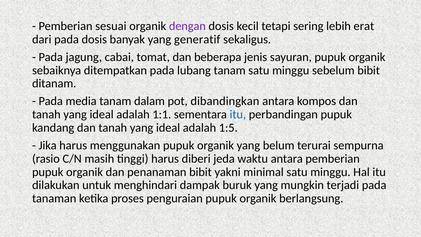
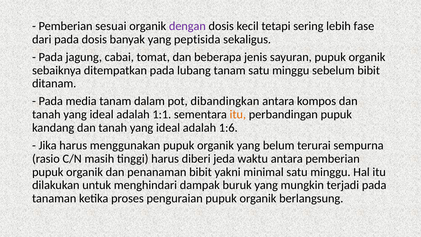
erat: erat -> fase (364, 26)
generatif: generatif -> peptisida (197, 39)
itu colour: blue -> orange (238, 114)
1:5: 1:5 -> 1:6 (228, 128)
